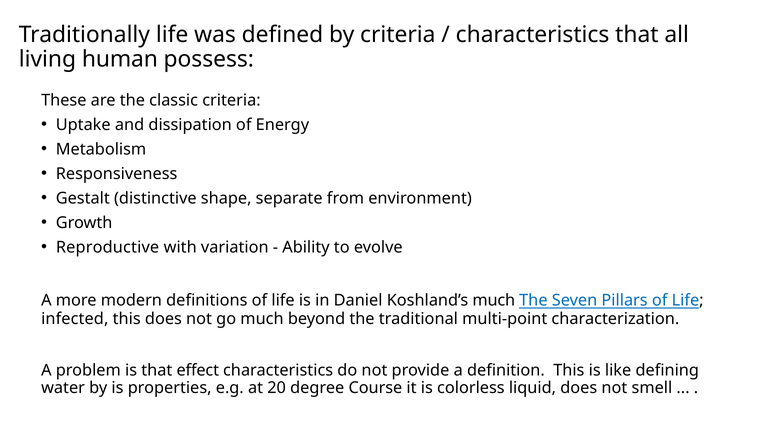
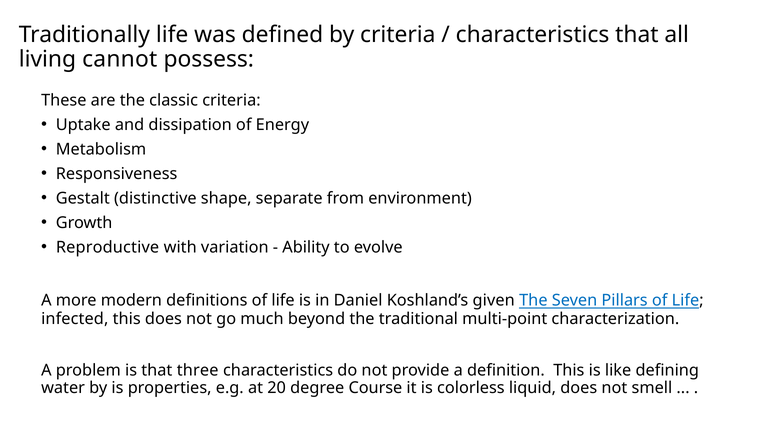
human: human -> cannot (120, 59)
Koshland’s much: much -> given (494, 300)
effect: effect -> three (198, 370)
